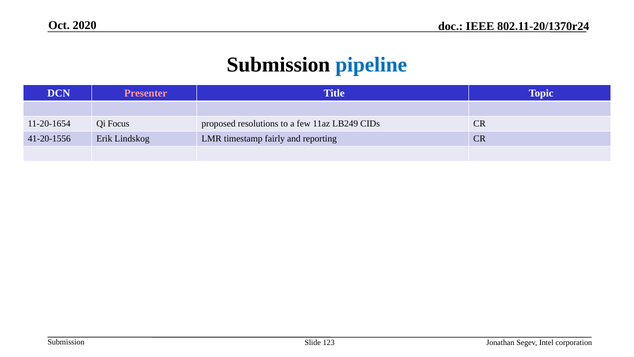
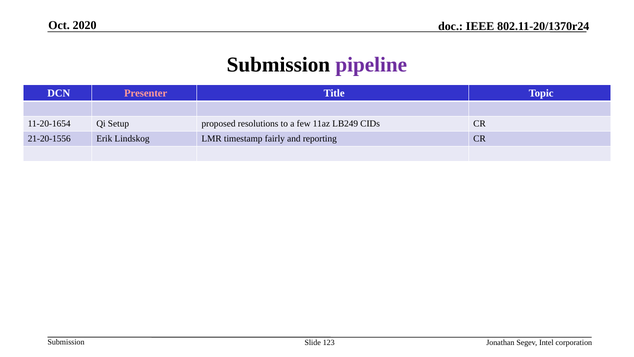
pipeline colour: blue -> purple (371, 65)
Focus: Focus -> Setup (118, 124)
41-20-1556: 41-20-1556 -> 21-20-1556 (49, 139)
